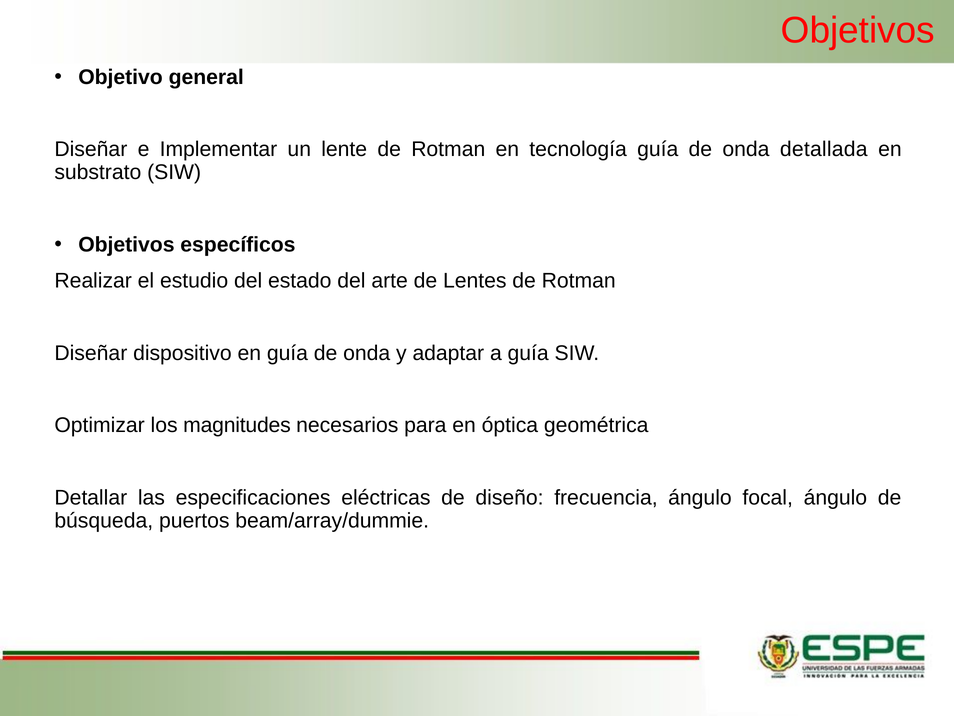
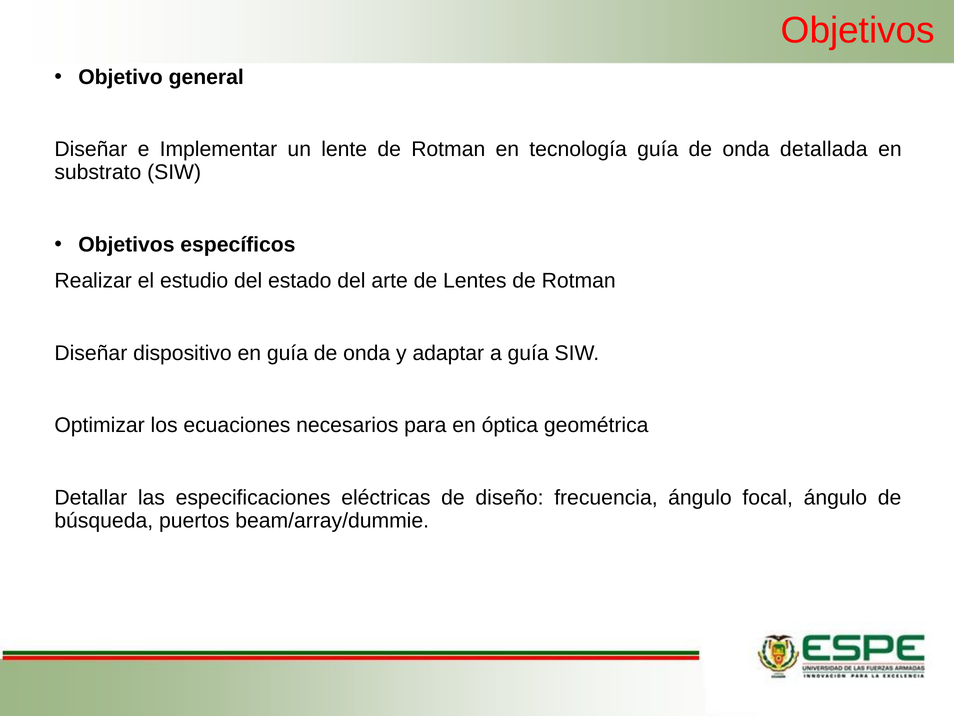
magnitudes: magnitudes -> ecuaciones (237, 425)
